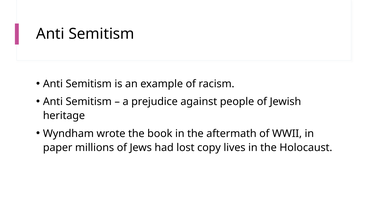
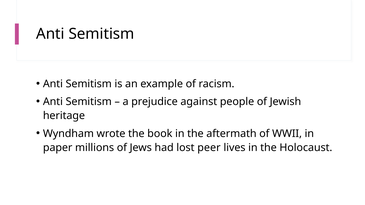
copy: copy -> peer (209, 148)
